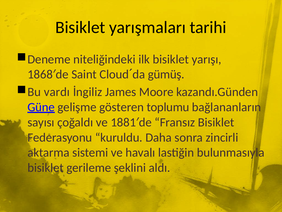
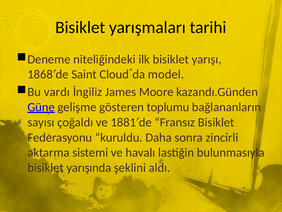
gümüş: gümüş -> model (166, 74)
gerileme: gerileme -> yarışında (89, 167)
